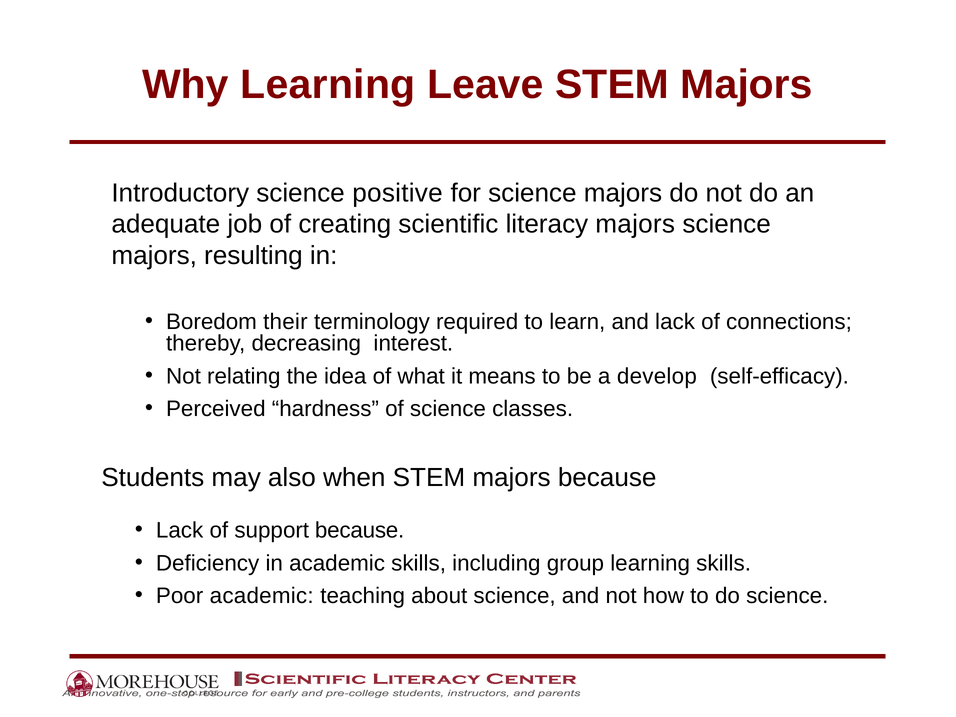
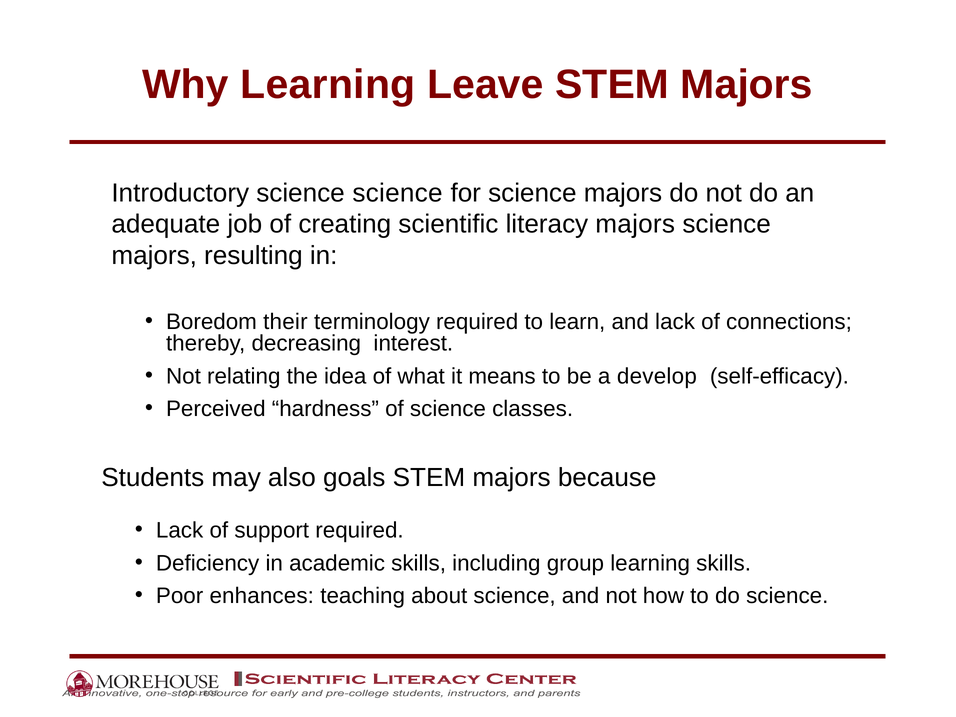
science positive: positive -> science (397, 193)
when: when -> goals (354, 478)
support because: because -> required (360, 530)
Poor academic: academic -> enhances (262, 596)
